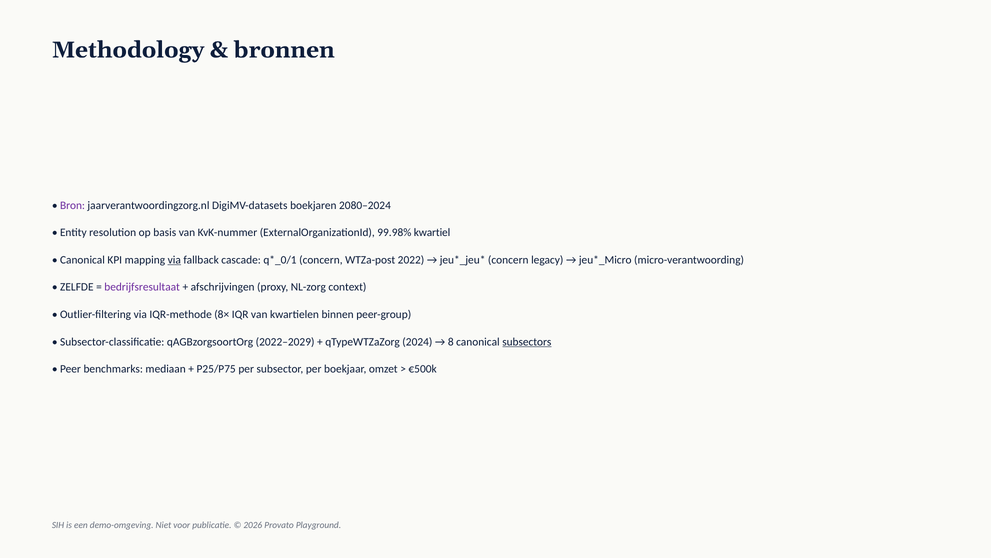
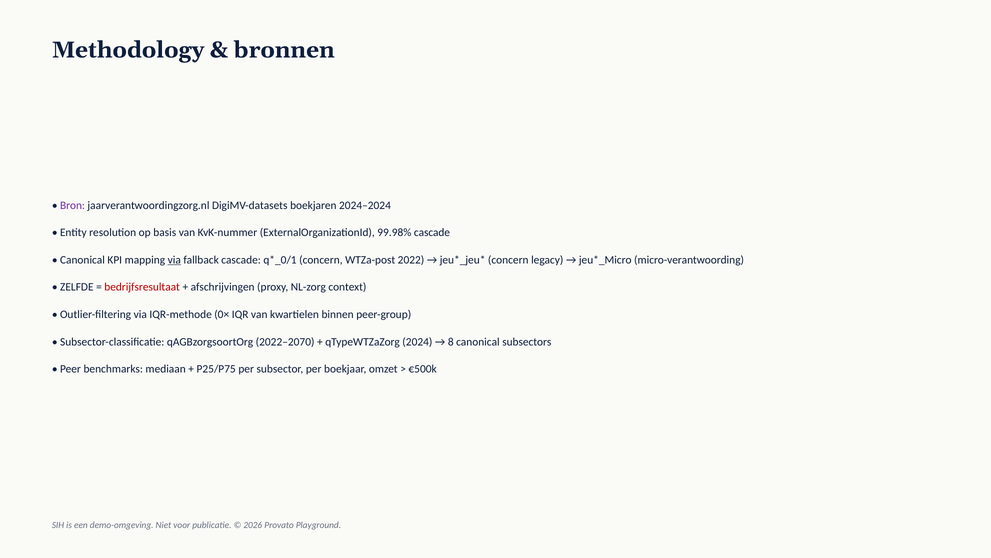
2080–2024: 2080–2024 -> 2024–2024 (365, 205)
99.98% kwartiel: kwartiel -> cascade (432, 232)
bedrijfsresultaat colour: purple -> red (142, 287)
8×: 8× -> 0× (222, 314)
2022–2029: 2022–2029 -> 2022–2070 (285, 341)
subsectors underline: present -> none (527, 341)
